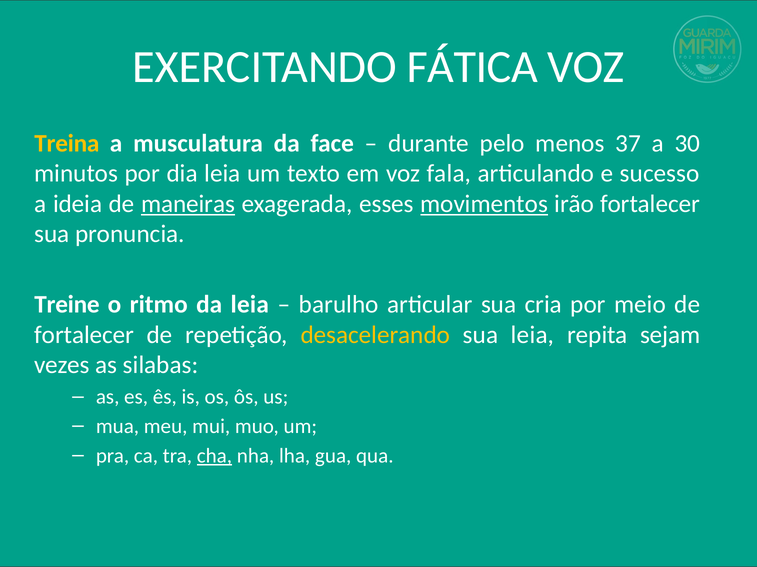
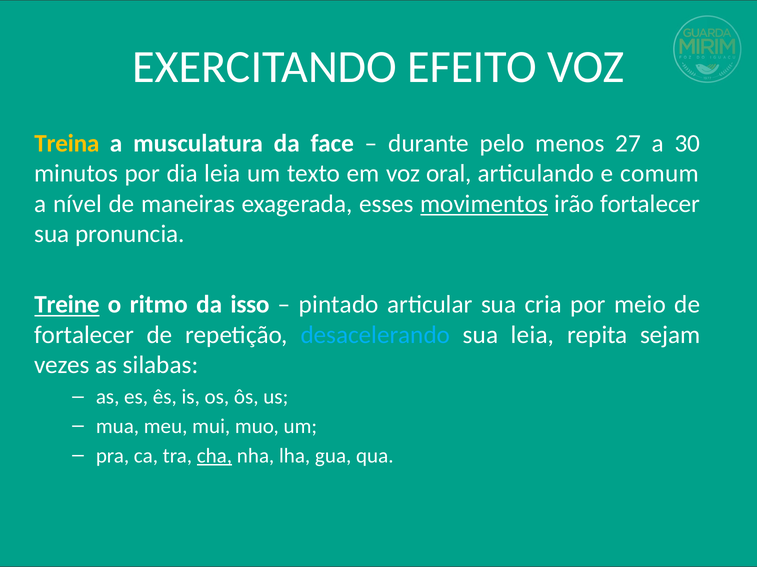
FÁTICA: FÁTICA -> EFEITO (472, 67)
37: 37 -> 27 (628, 144)
fala: fala -> oral (449, 174)
sucesso: sucesso -> comum (660, 174)
ideia: ideia -> nível (78, 204)
maneiras underline: present -> none (188, 204)
Treine underline: none -> present (67, 305)
da leia: leia -> isso (250, 305)
barulho: barulho -> pintado (339, 305)
desacelerando colour: yellow -> light blue (375, 335)
